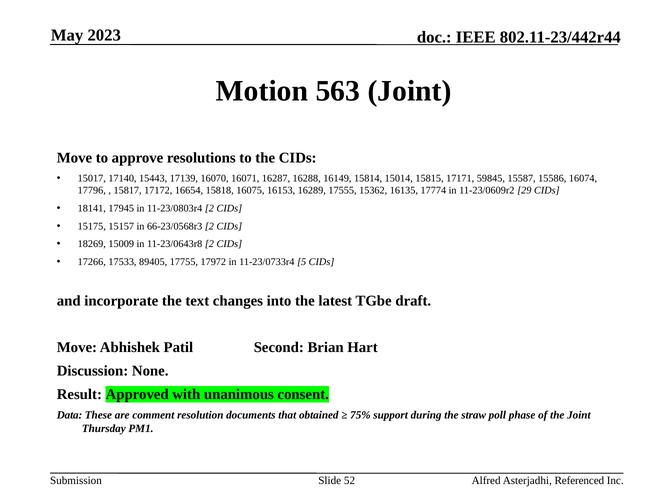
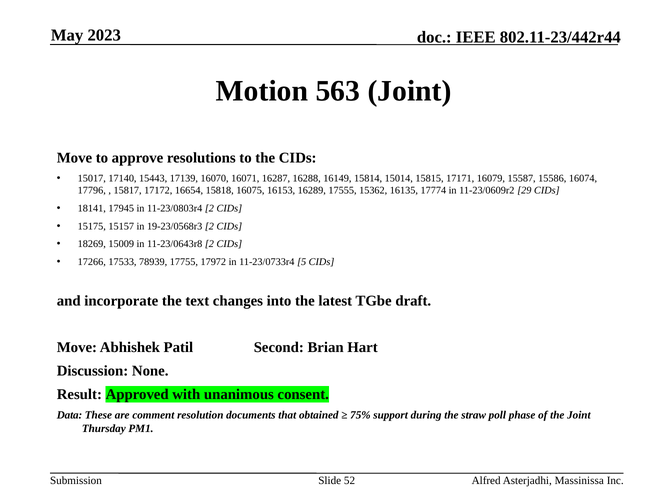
59845: 59845 -> 16079 (491, 178)
66-23/0568r3: 66-23/0568r3 -> 19-23/0568r3 (175, 226)
89405: 89405 -> 78939 (153, 262)
Referenced: Referenced -> Massinissa (579, 480)
